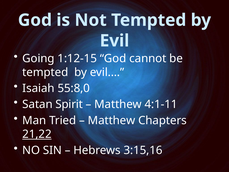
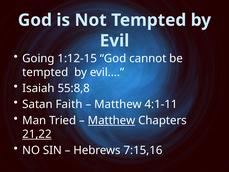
55:8,0: 55:8,0 -> 55:8,8 (74, 88)
Spirit: Spirit -> Faith (69, 104)
Matthew underline: none -> present (112, 120)
3:15,16: 3:15,16 -> 7:15,16 (143, 150)
